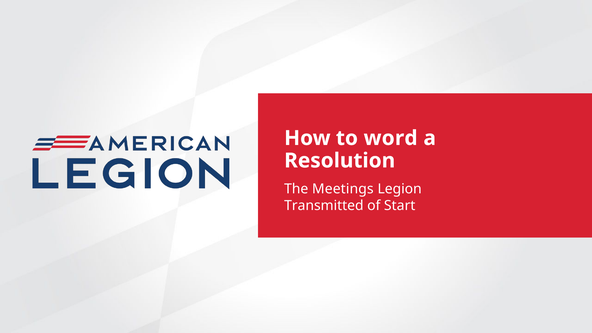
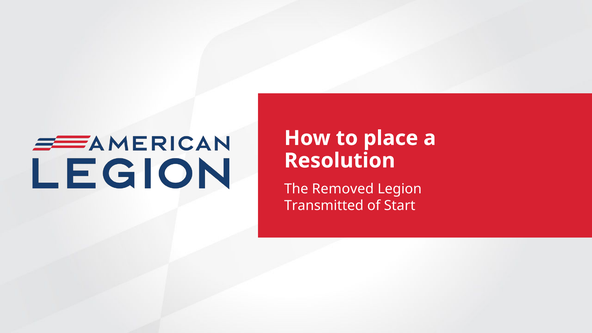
word: word -> place (391, 138)
Meetings: Meetings -> Removed (343, 189)
